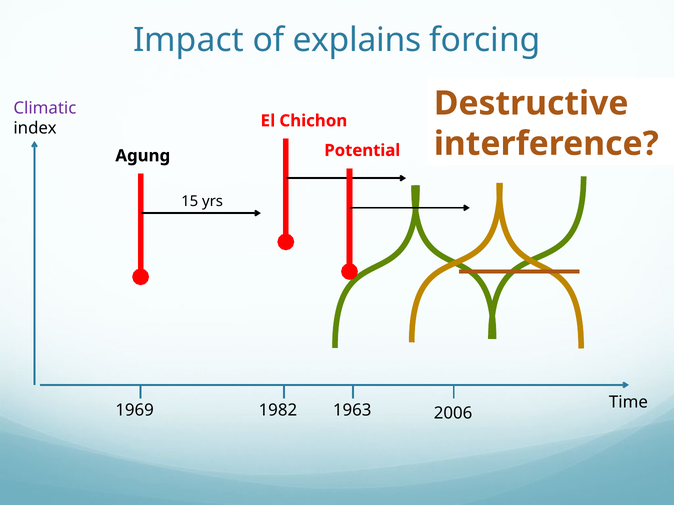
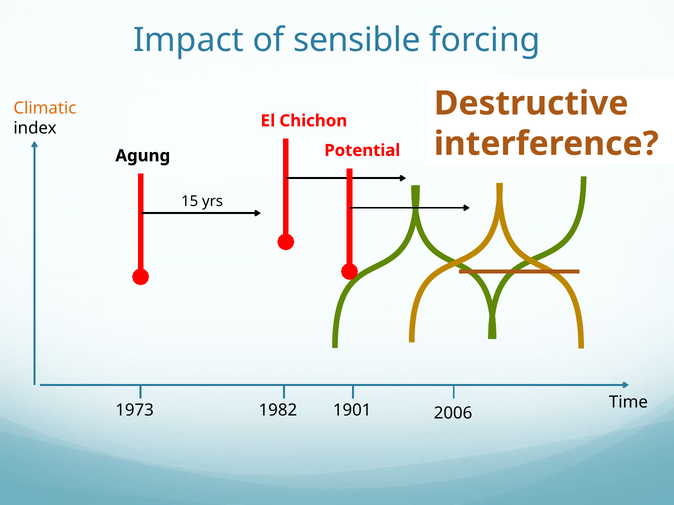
explains: explains -> sensible (357, 40)
Climatic colour: purple -> orange (45, 108)
1969: 1969 -> 1973 (135, 411)
1963: 1963 -> 1901 (352, 411)
